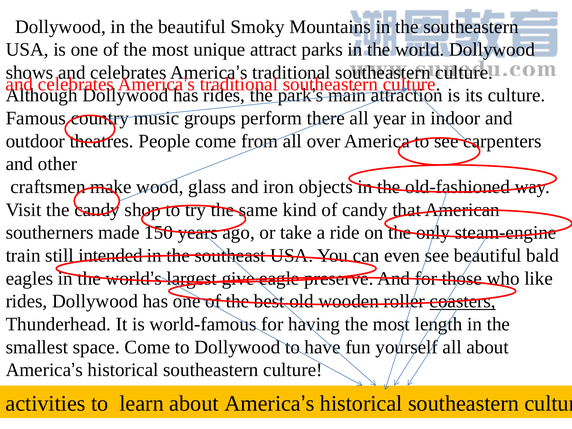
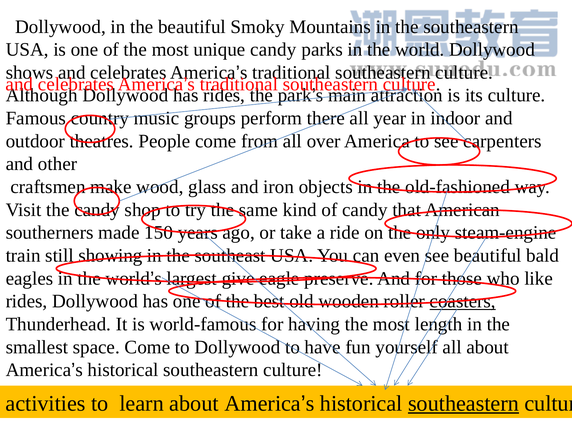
unique attract: attract -> candy (273, 50)
intended: intended -> showing (111, 256)
southeastern underline: none -> present (463, 403)
